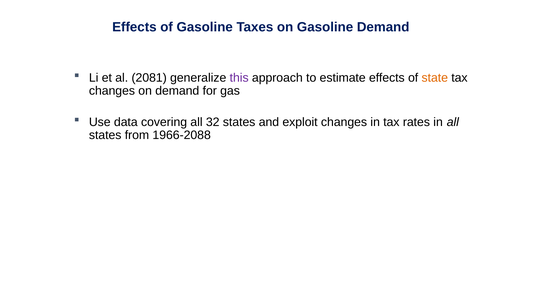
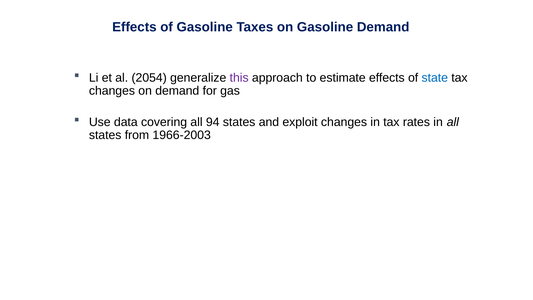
2081: 2081 -> 2054 (149, 78)
state colour: orange -> blue (435, 78)
32: 32 -> 94 (213, 122)
1966-2088: 1966-2088 -> 1966-2003 (182, 135)
